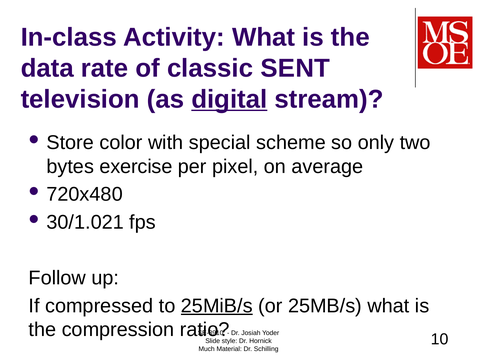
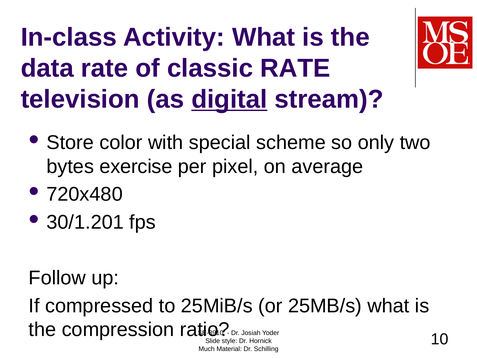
classic SENT: SENT -> RATE (295, 68)
30/1.021: 30/1.021 -> 30/1.201 (85, 222)
25MiB/s underline: present -> none (217, 306)
